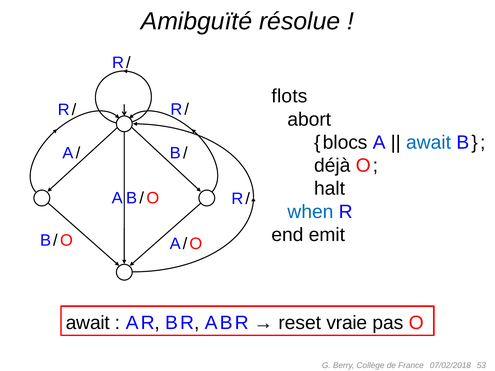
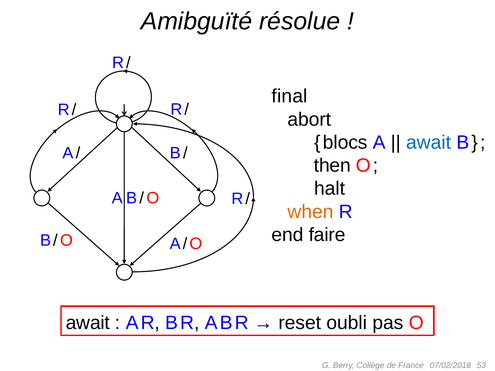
flots: flots -> final (290, 96)
déjà: déjà -> then (332, 166)
when colour: blue -> orange (311, 212)
emit: emit -> faire (327, 235)
vraie: vraie -> oubli (347, 323)
